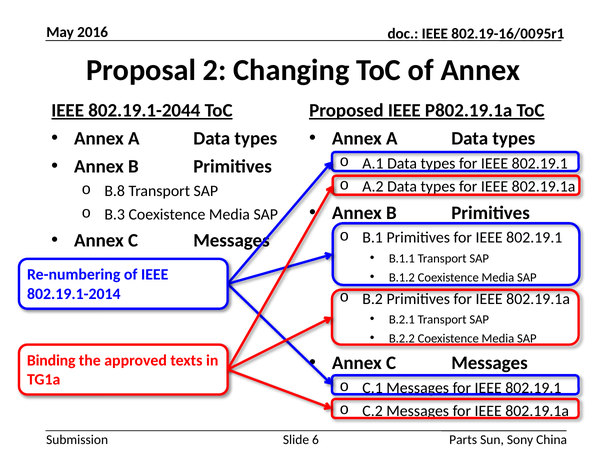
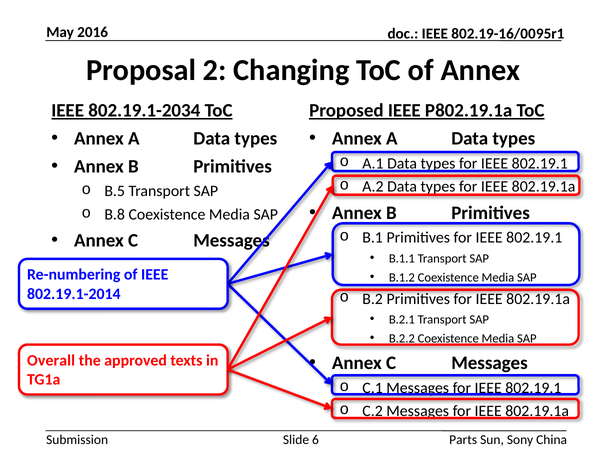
802.19.1-2044: 802.19.1-2044 -> 802.19.1-2034 (144, 110)
B.8: B.8 -> B.5 (115, 191)
B.3: B.3 -> B.8 (115, 214)
Binding: Binding -> Overall (51, 360)
